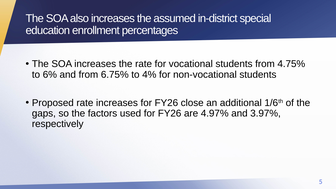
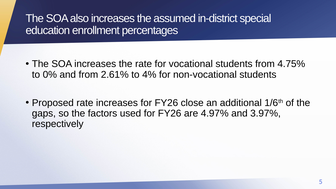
6%: 6% -> 0% (50, 75)
6.75%: 6.75% -> 2.61% (115, 75)
